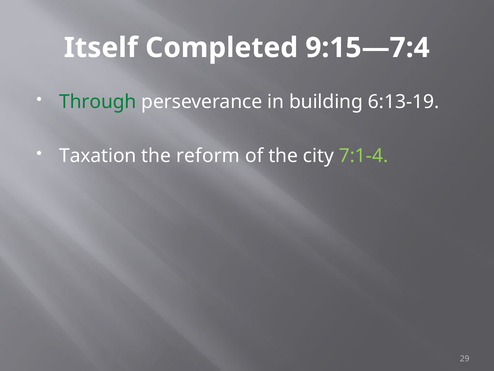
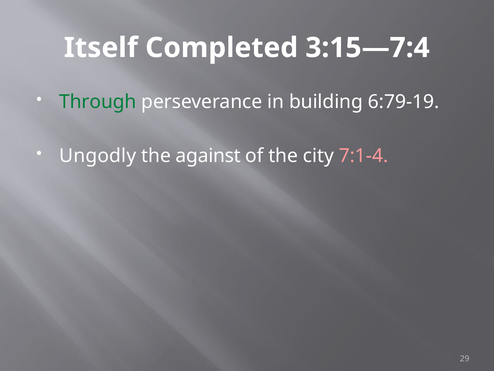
9:15—7:4: 9:15—7:4 -> 3:15—7:4 (368, 48)
6:13-19: 6:13-19 -> 6:79-19 (404, 102)
Taxation: Taxation -> Ungodly (98, 156)
reform: reform -> against (208, 156)
7:1-4 colour: light green -> pink (364, 156)
